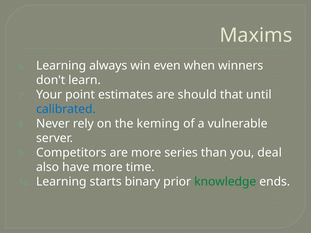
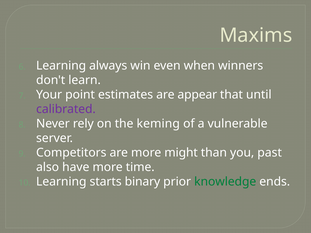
should: should -> appear (197, 95)
calibrated colour: blue -> purple (66, 109)
series: series -> might (181, 153)
deal: deal -> past (270, 153)
